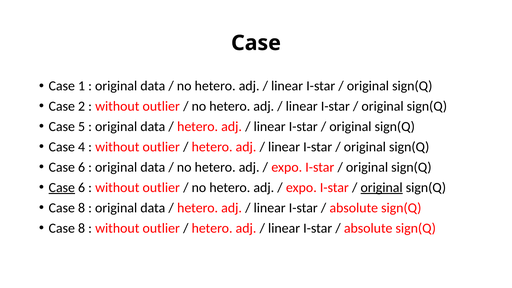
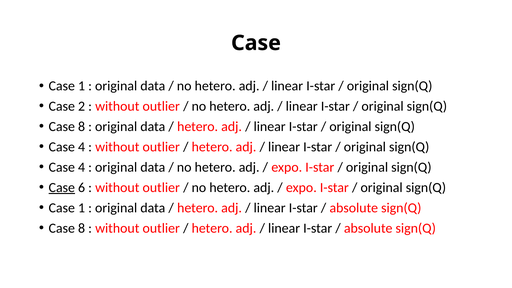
5: 5 -> 8 (82, 127)
6: 6 -> 4 (82, 167)
original underline: present -> none (382, 187)
8: 8 -> 1 (82, 208)
